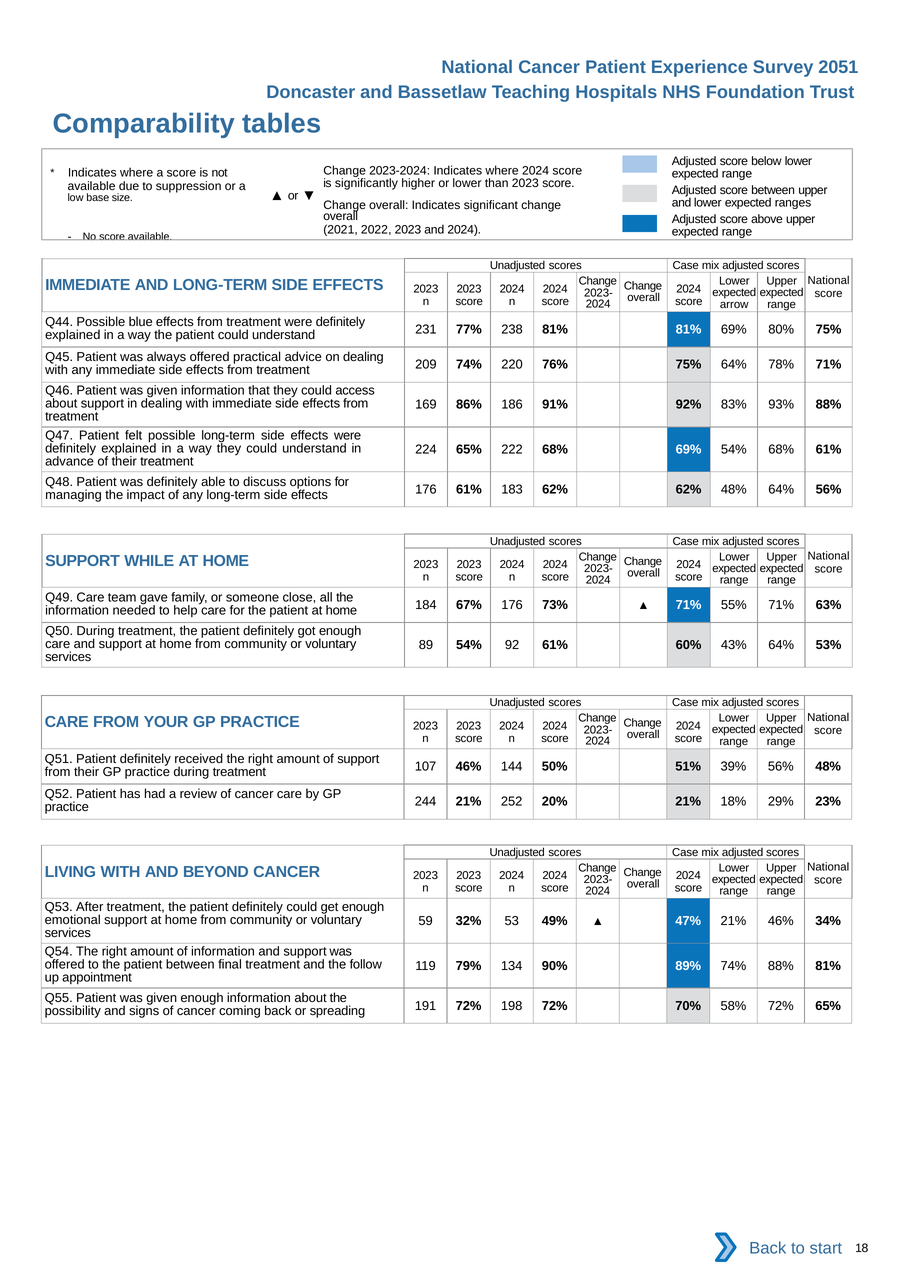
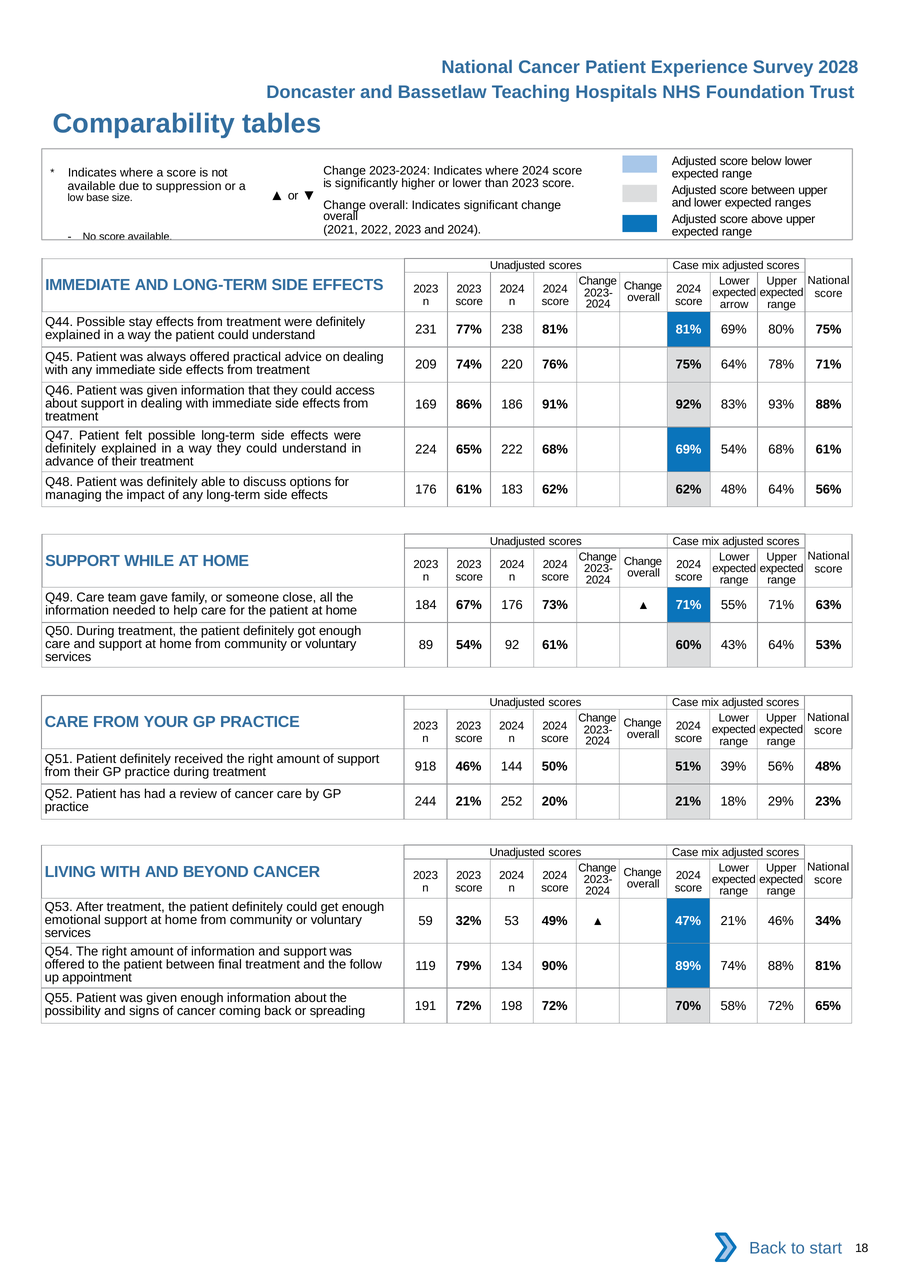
2051: 2051 -> 2028 (838, 67)
blue: blue -> stay (141, 322)
107: 107 -> 918 (426, 766)
